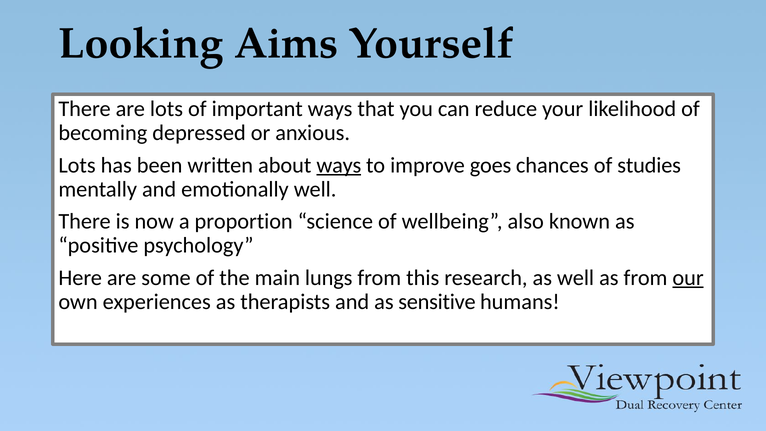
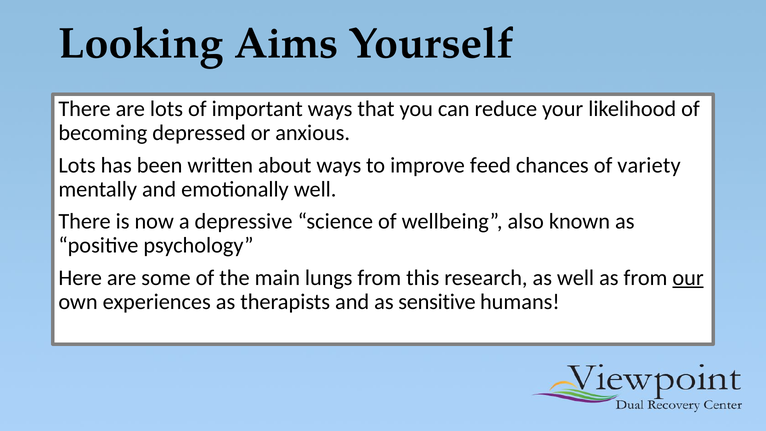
ways underline: present -> none (339, 165)
goes: goes -> feed (490, 165)
studies: studies -> variety (649, 165)
proportion: proportion -> depressive (244, 221)
